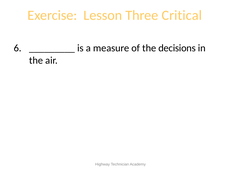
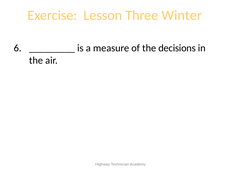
Critical: Critical -> Winter (182, 15)
